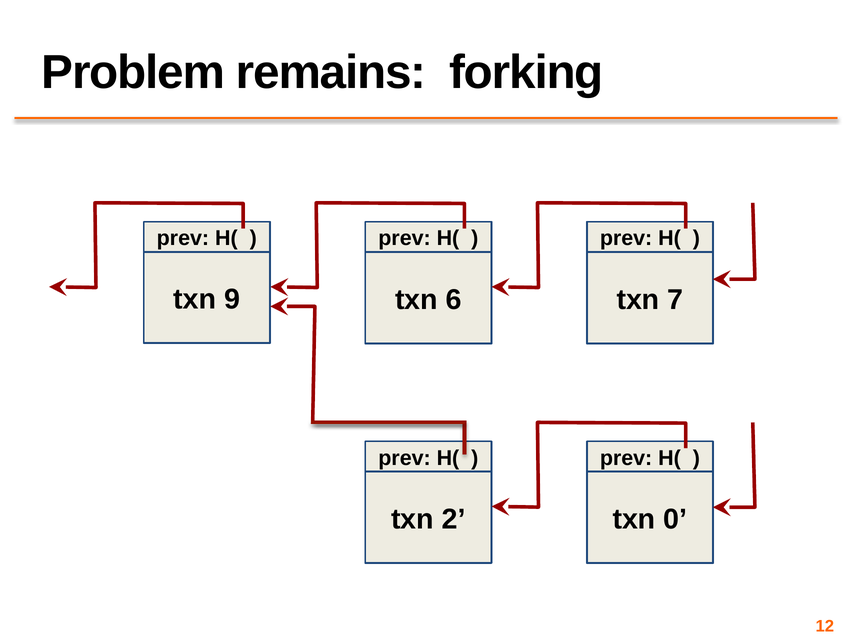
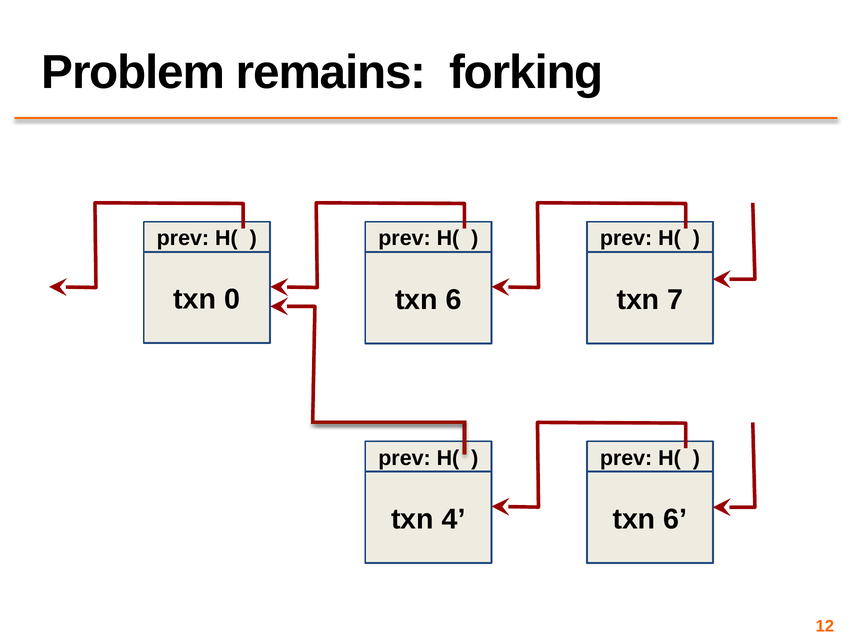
9: 9 -> 0 (232, 299)
2: 2 -> 4 (454, 520)
0: 0 -> 6 (675, 520)
